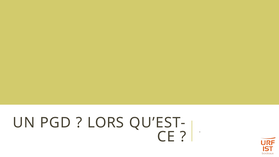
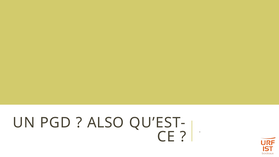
LORS: LORS -> ALSO (106, 123)
